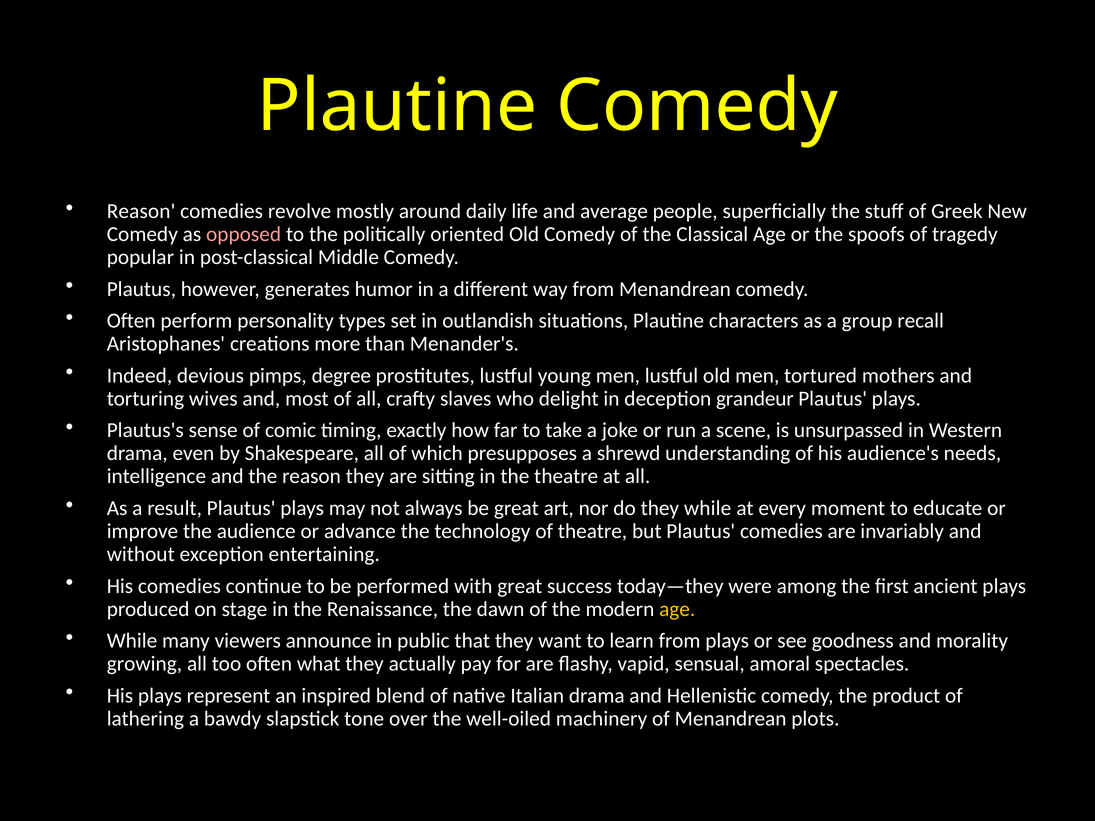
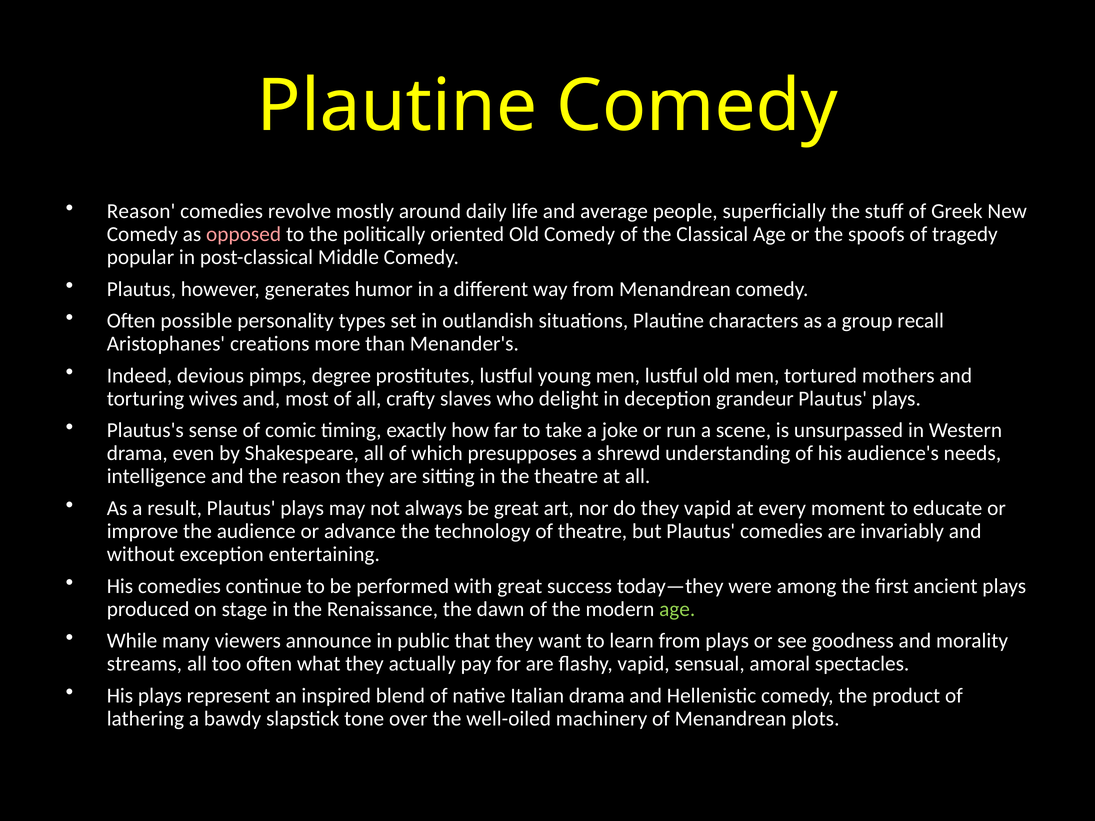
perform: perform -> possible (196, 321)
they while: while -> vapid (708, 508)
age colour: yellow -> light green (677, 609)
growing: growing -> streams (144, 664)
